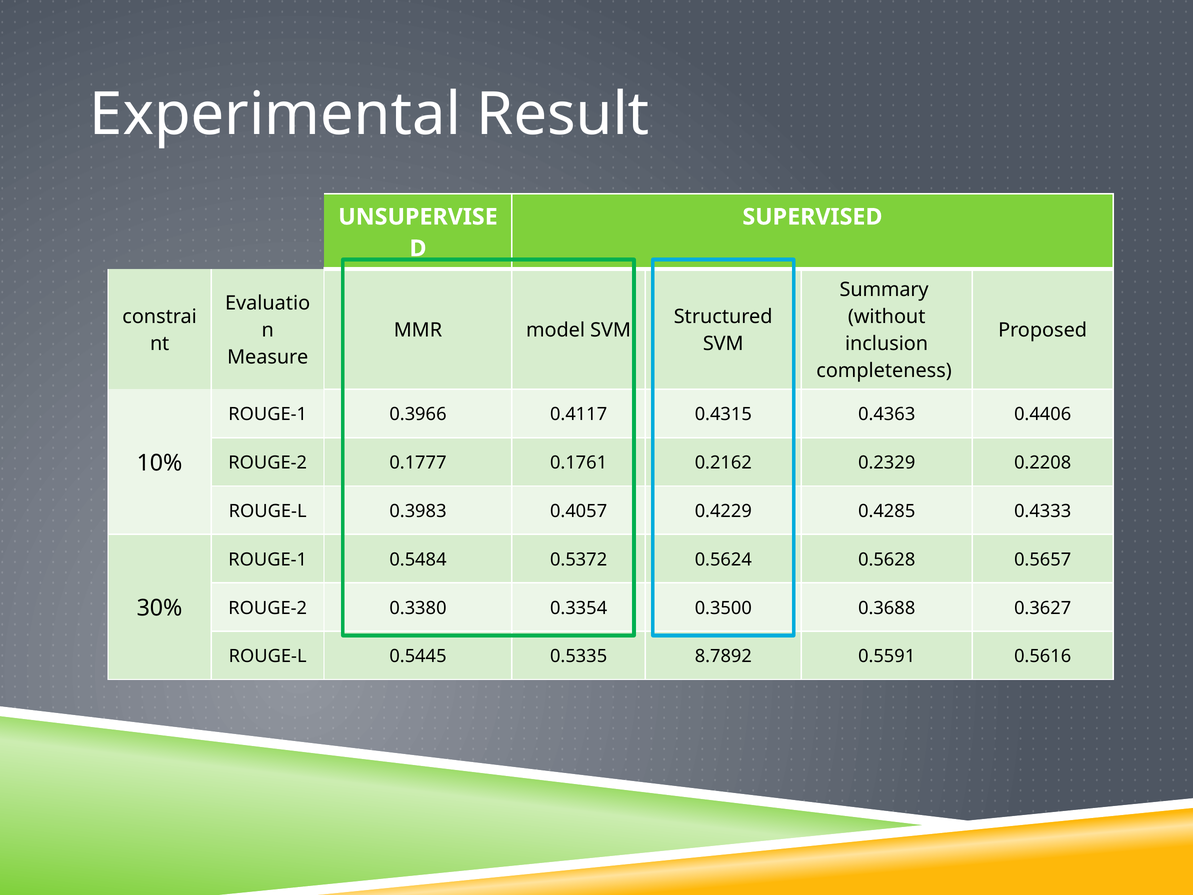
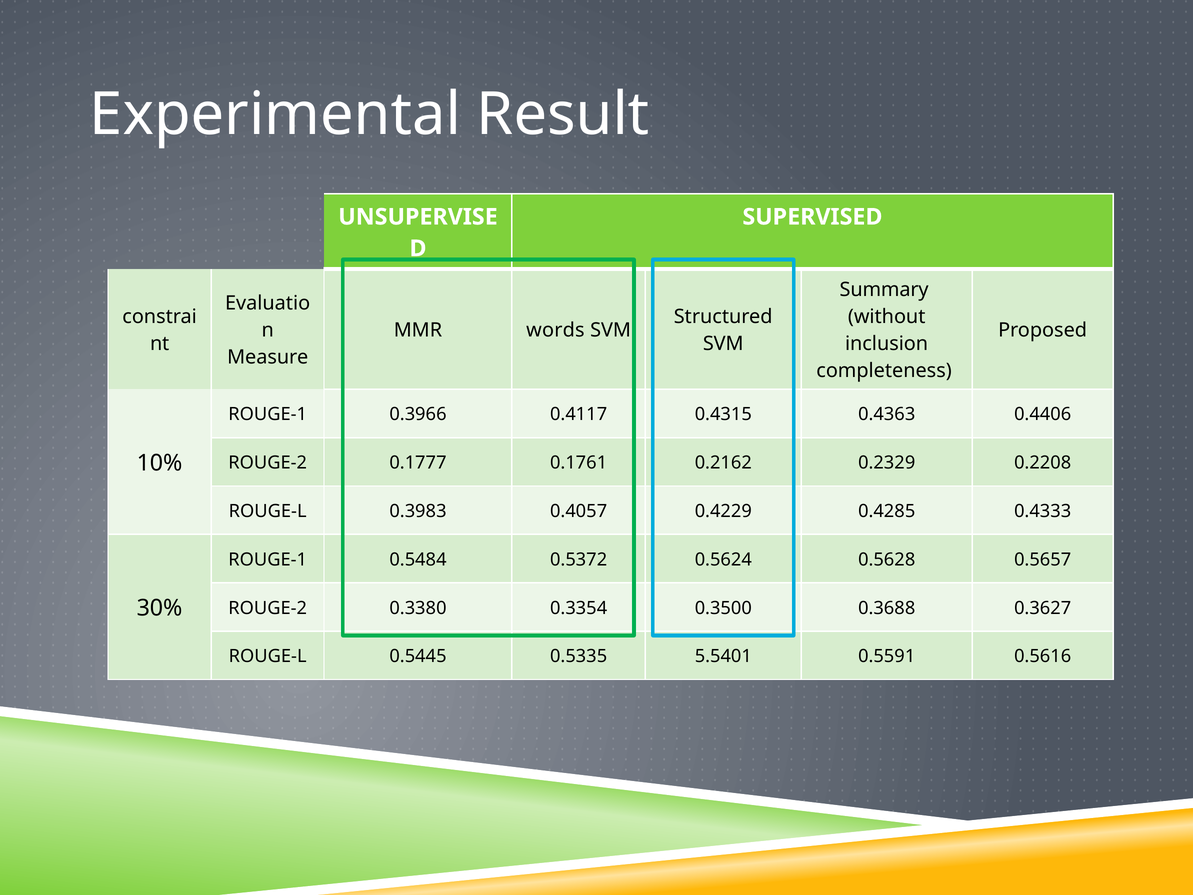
model: model -> words (555, 330)
8.7892: 8.7892 -> 5.5401 (723, 656)
